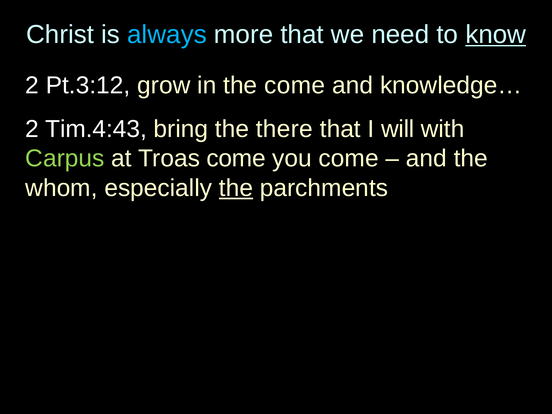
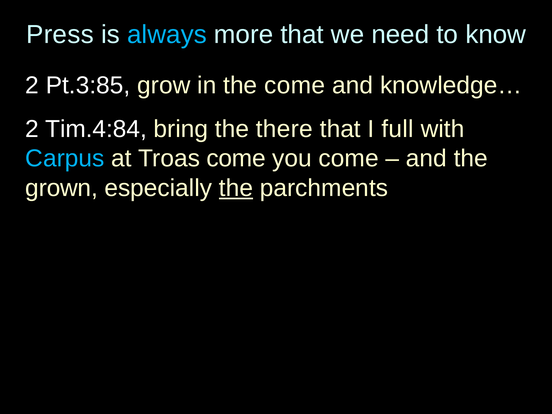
Christ: Christ -> Press (60, 34)
know underline: present -> none (496, 34)
Pt.3:12: Pt.3:12 -> Pt.3:85 (88, 86)
Tim.4:43: Tim.4:43 -> Tim.4:84 (96, 129)
will: will -> full (397, 129)
Carpus colour: light green -> light blue (65, 159)
whom: whom -> grown (62, 188)
